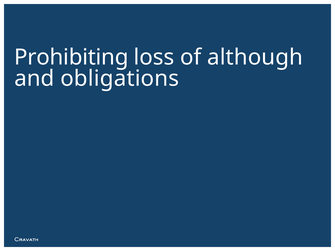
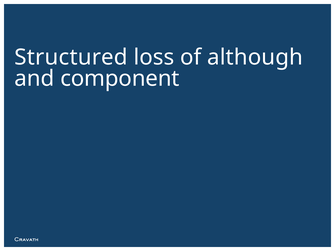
Prohibiting: Prohibiting -> Structured (71, 57)
obligations: obligations -> component (120, 79)
